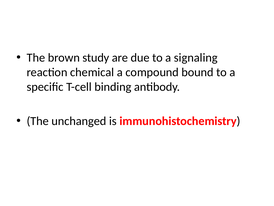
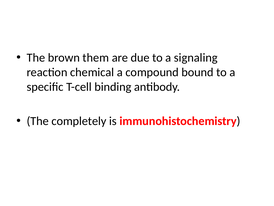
study: study -> them (96, 57)
unchanged: unchanged -> completely (79, 121)
